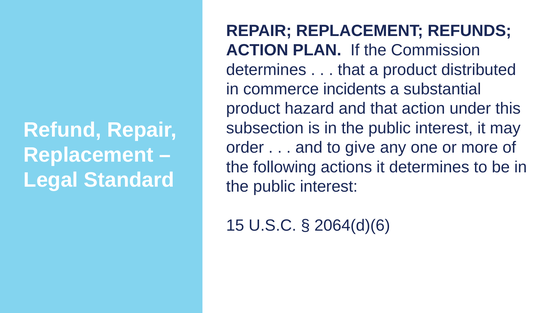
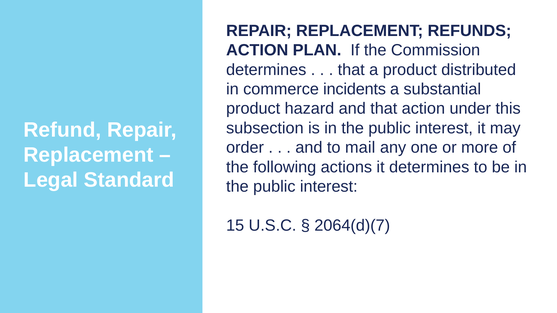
give: give -> mail (360, 148)
2064(d)(6: 2064(d)(6 -> 2064(d)(7 (352, 226)
